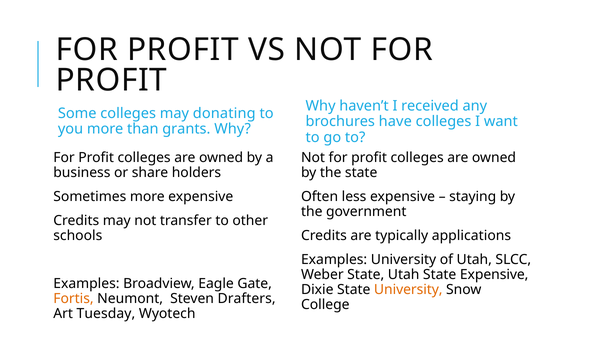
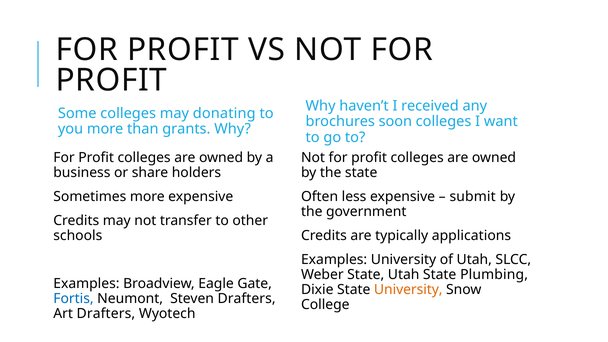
have: have -> soon (395, 122)
staying: staying -> submit (473, 197)
State Expensive: Expensive -> Plumbing (494, 275)
Fortis colour: orange -> blue (74, 298)
Art Tuesday: Tuesday -> Drafters (106, 314)
